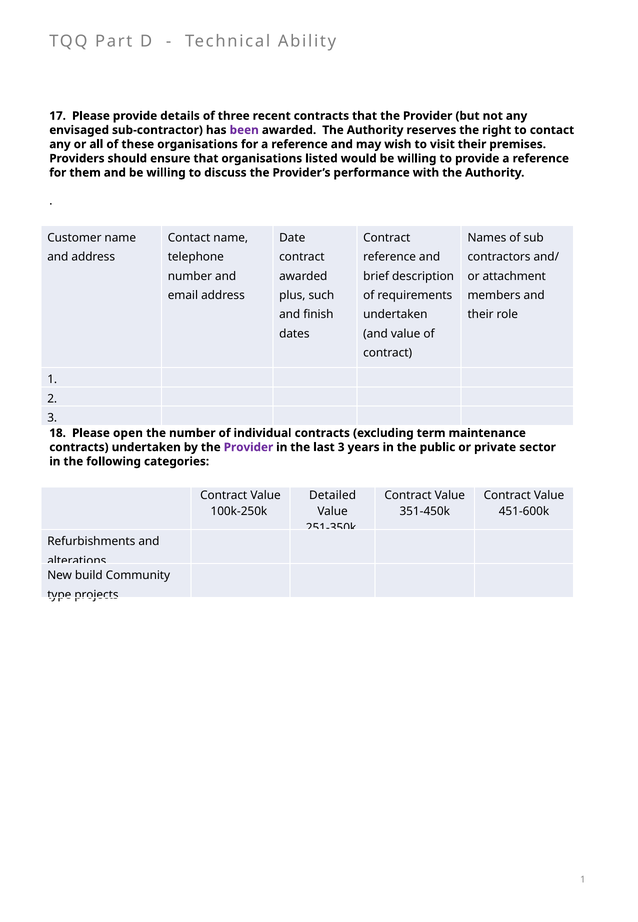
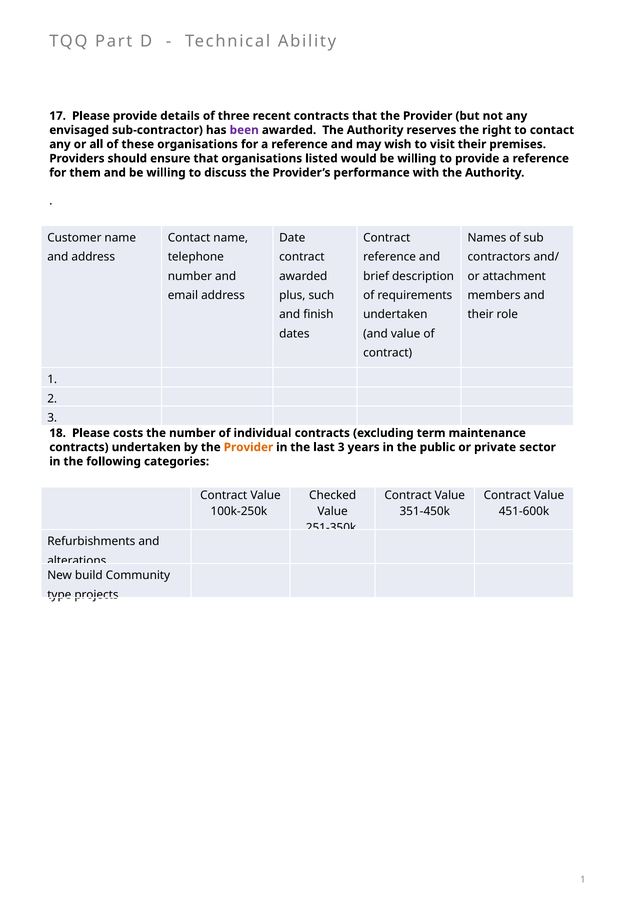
open: open -> costs (128, 433)
Provider colour: purple -> orange (248, 447)
Detailed: Detailed -> Checked (333, 495)
